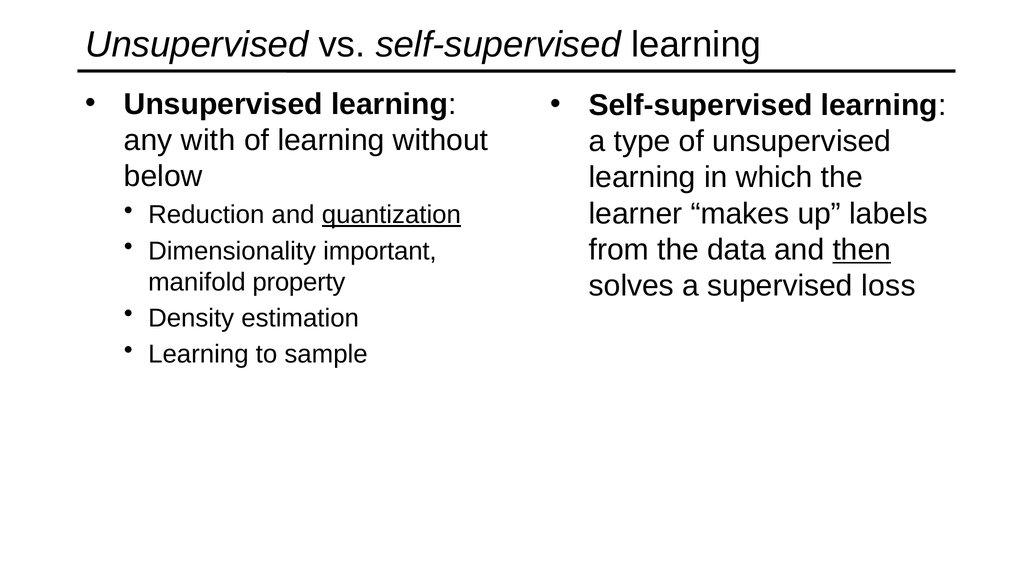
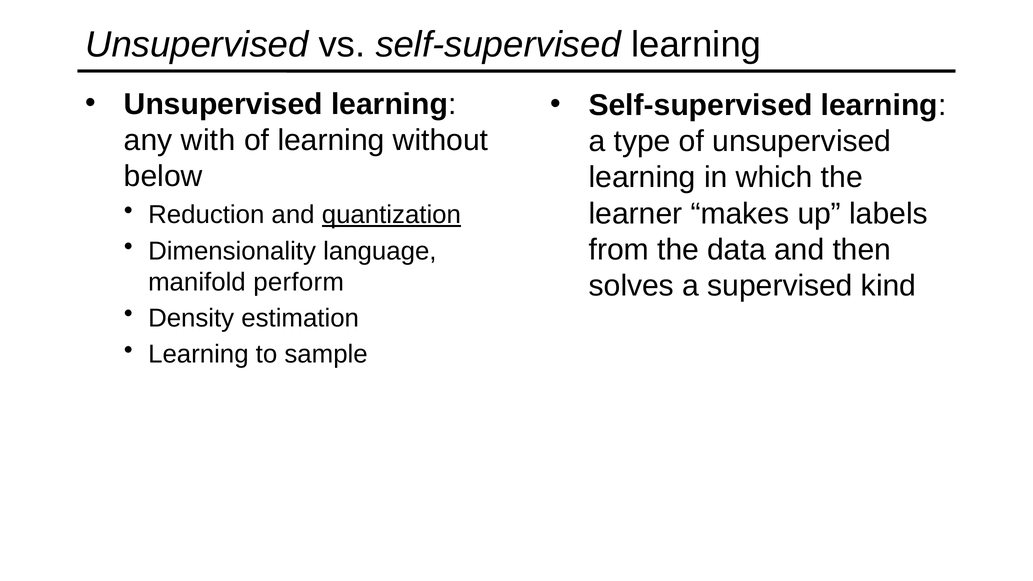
then underline: present -> none (862, 250)
important: important -> language (380, 251)
property: property -> perform (299, 282)
loss: loss -> kind (889, 286)
